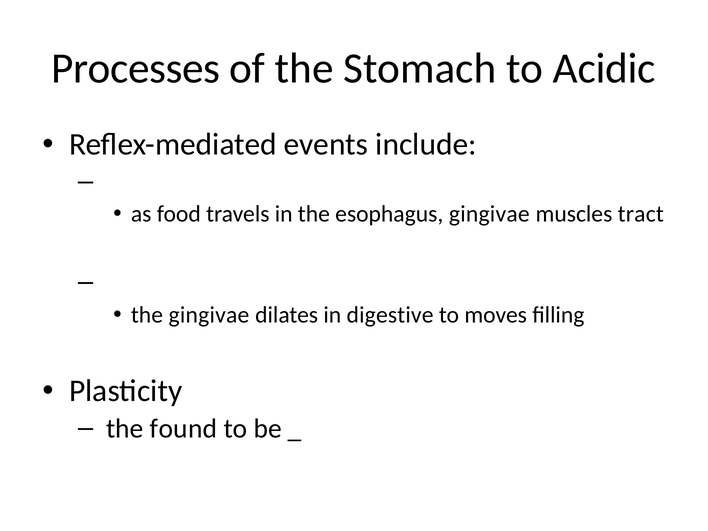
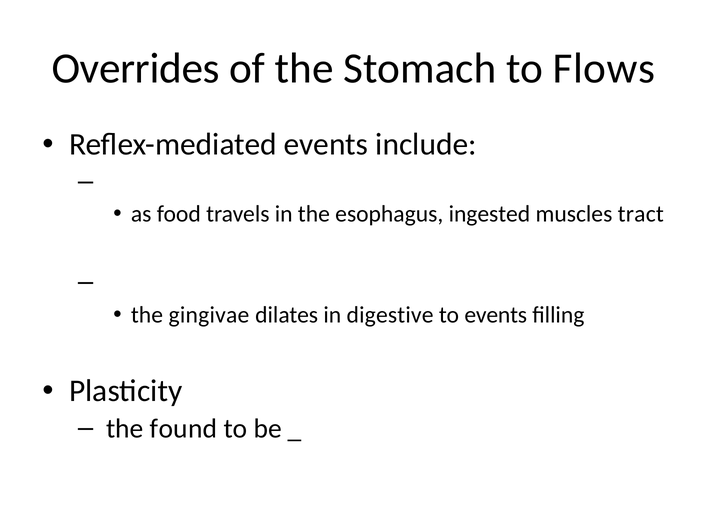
Processes: Processes -> Overrides (136, 69)
Acidic: Acidic -> Flows (604, 69)
esophagus gingivae: gingivae -> ingested (489, 214)
to moves: moves -> events (496, 315)
